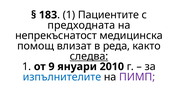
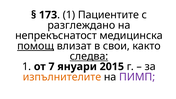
183: 183 -> 173 (48, 15)
предходната: предходната -> разглеждано (81, 25)
помощ underline: none -> present (36, 46)
реда: реда -> свои (116, 46)
9: 9 -> 7 (52, 67)
2010: 2010 -> 2015 (112, 67)
изпълнителите colour: blue -> orange (62, 77)
